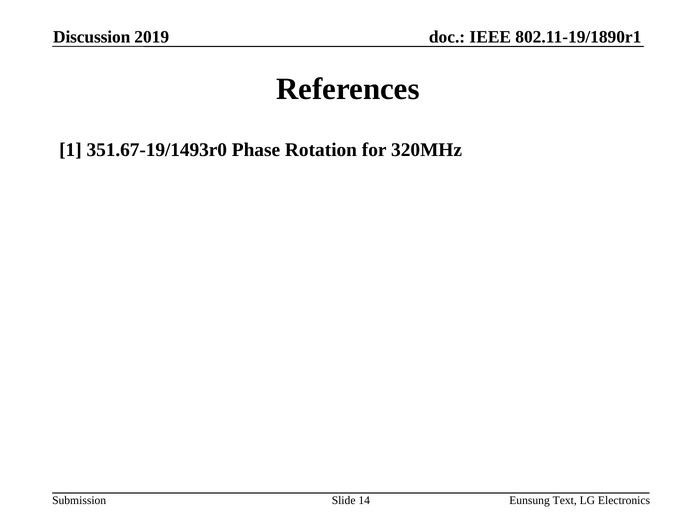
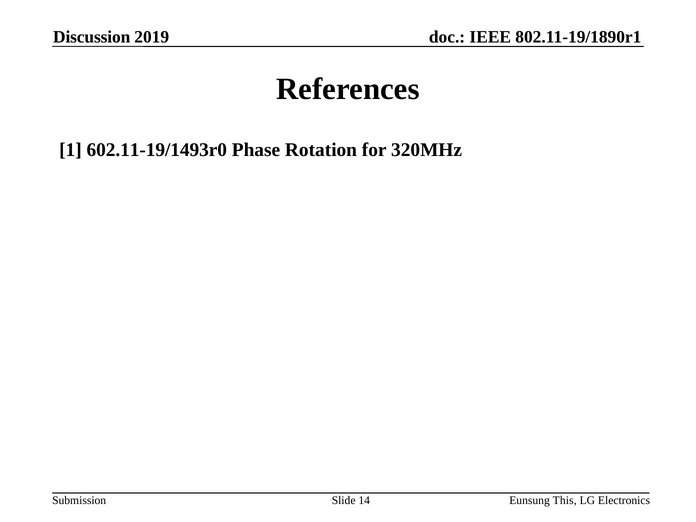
351.67-19/1493r0: 351.67-19/1493r0 -> 602.11-19/1493r0 (157, 150)
Text: Text -> This (565, 501)
